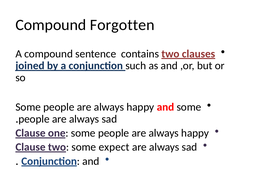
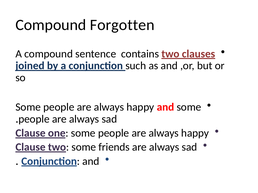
expect: expect -> friends (114, 148)
